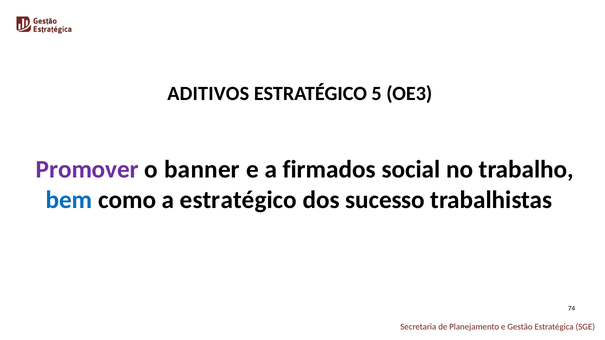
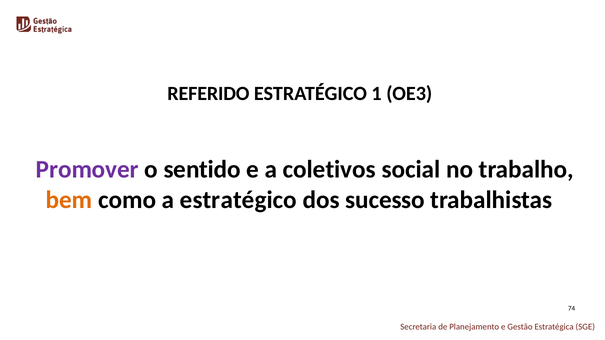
ADITIVOS: ADITIVOS -> REFERIDO (208, 94)
5: 5 -> 1 (377, 94)
banner: banner -> sentido (202, 170)
firmados: firmados -> coletivos (329, 170)
bem colour: blue -> orange (69, 200)
